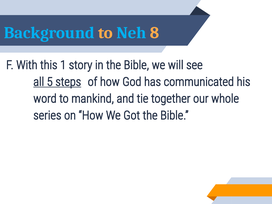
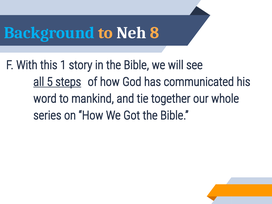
Neh colour: light blue -> white (131, 33)
